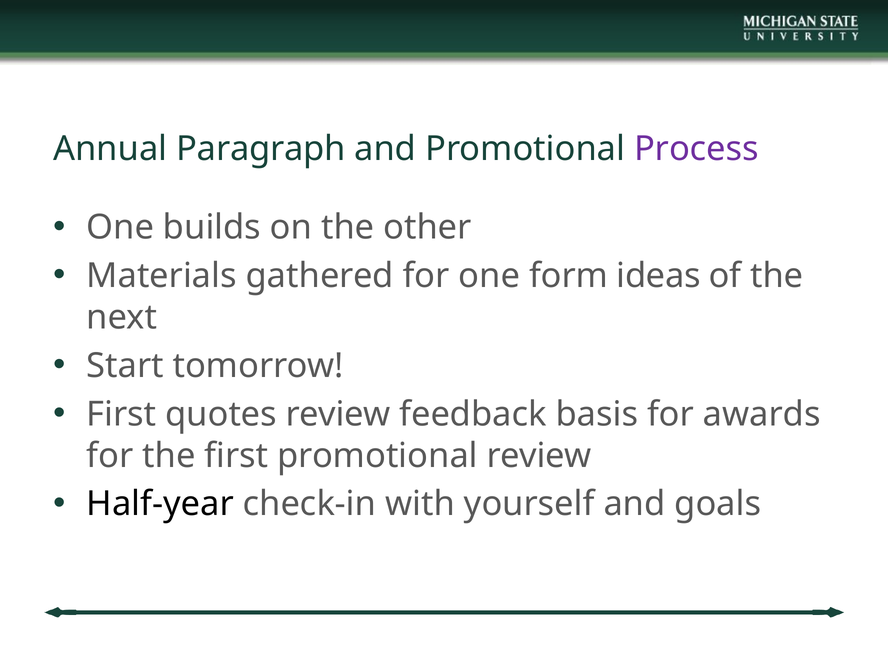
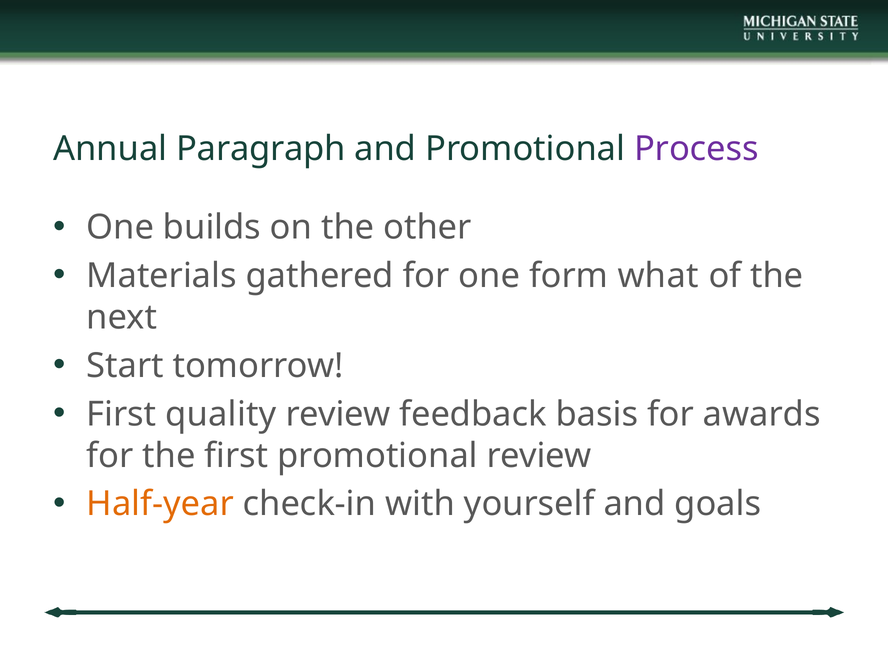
ideas: ideas -> what (658, 276)
quotes: quotes -> quality (221, 414)
Half-year colour: black -> orange (160, 504)
